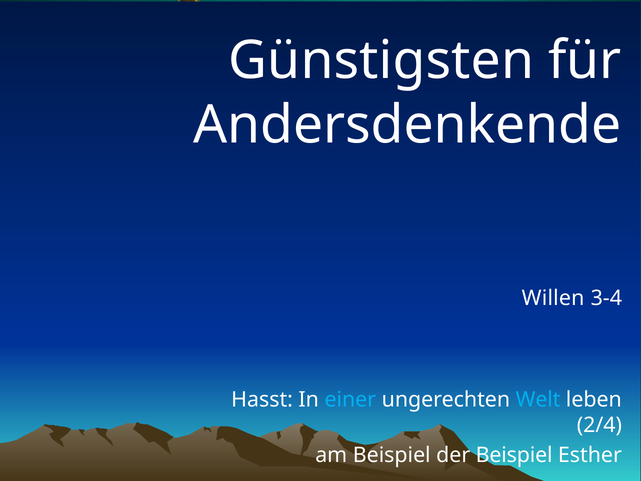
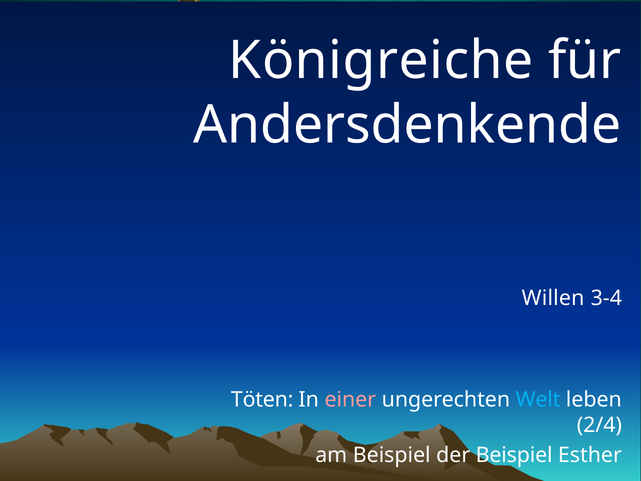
Günstigsten: Günstigsten -> Königreiche (381, 61)
Hasst: Hasst -> Töten (262, 399)
einer colour: light blue -> pink (350, 399)
